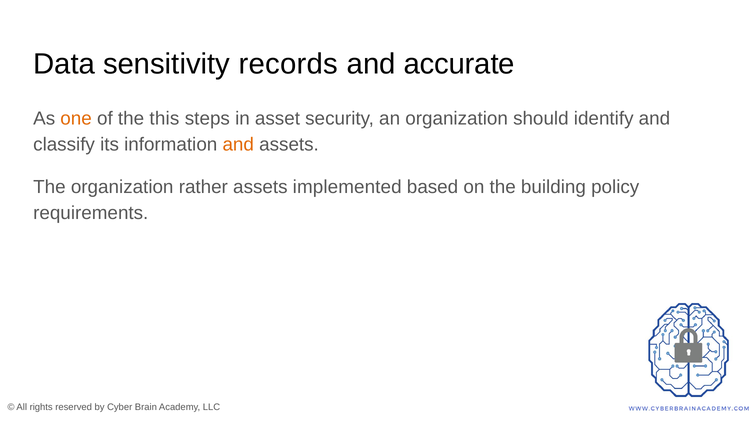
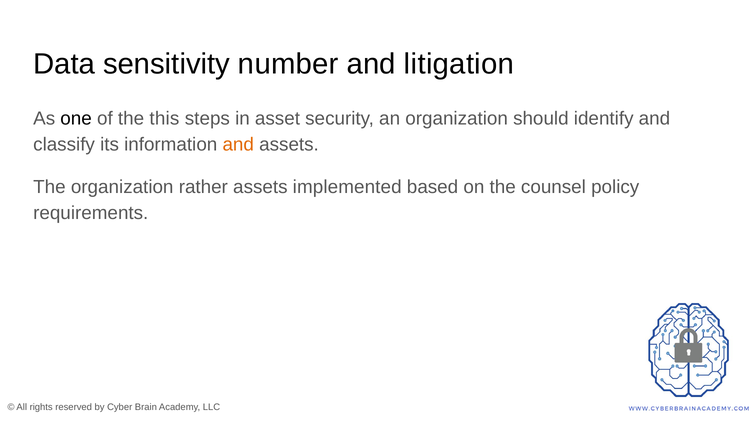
records: records -> number (288, 64)
accurate: accurate -> litigation (459, 64)
one colour: orange -> black (76, 119)
building: building -> counsel (553, 187)
